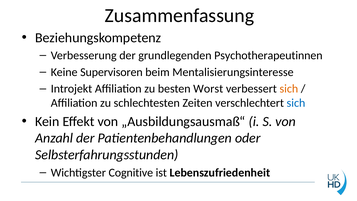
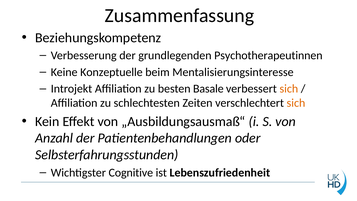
Supervisoren: Supervisoren -> Konzeptuelle (111, 72)
Worst: Worst -> Basale (208, 89)
sich colour: blue -> orange (296, 103)
